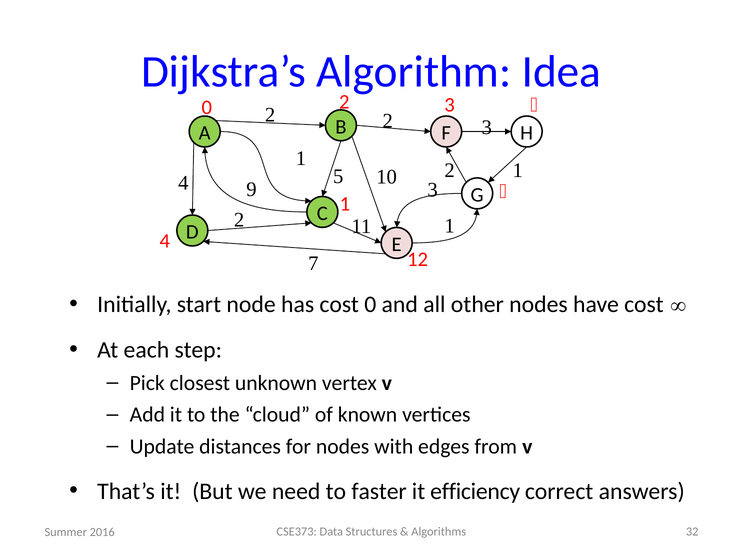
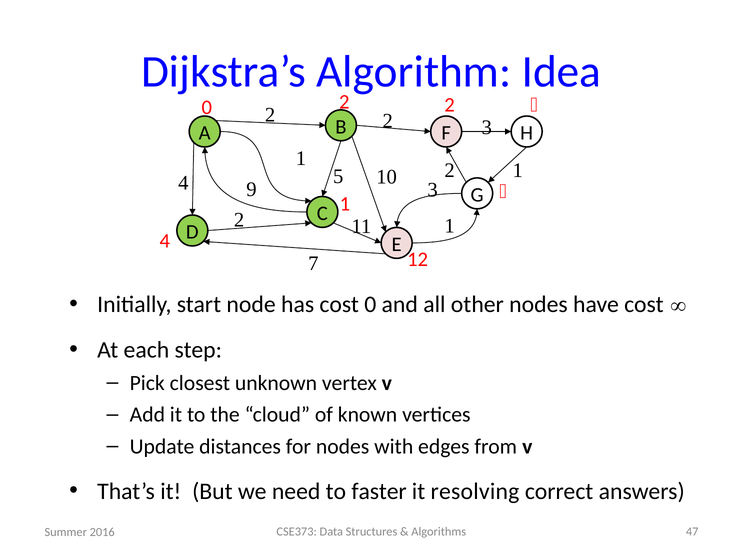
0 2 3: 3 -> 2 (450, 105)
efficiency: efficiency -> resolving (475, 491)
32: 32 -> 47 (692, 532)
